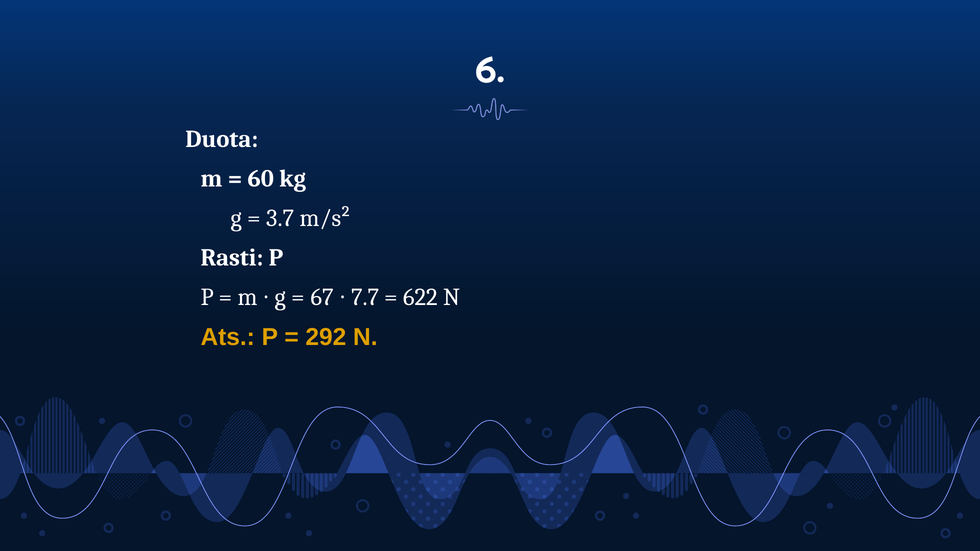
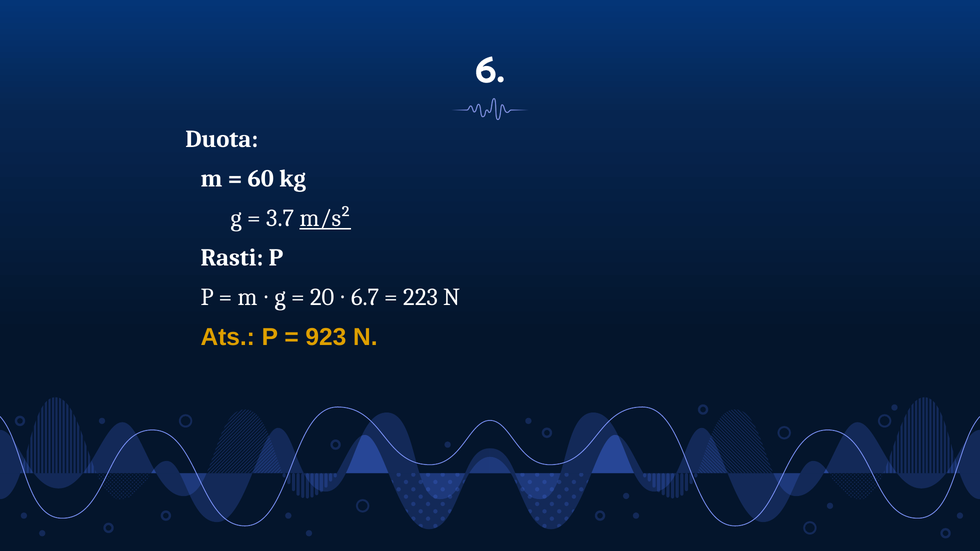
m/s² underline: none -> present (325, 218)
67: 67 -> 20 (322, 298)
7.7: 7.7 -> 6.7 (365, 298)
622: 622 -> 223 (421, 298)
292: 292 -> 923 (326, 337)
